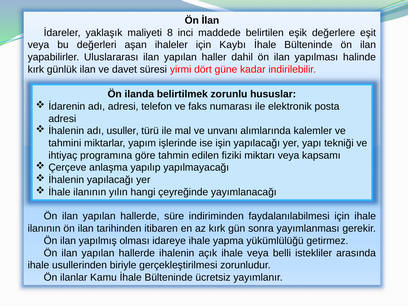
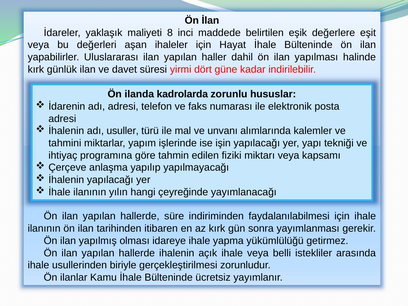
Kaybı: Kaybı -> Hayat (233, 45)
belirtilmek: belirtilmek -> kadrolarda (182, 94)
